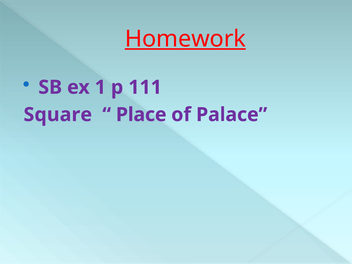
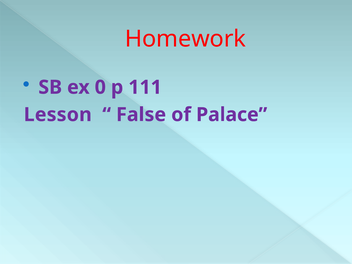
Homework underline: present -> none (185, 39)
1: 1 -> 0 (100, 87)
Square: Square -> Lesson (58, 115)
Place: Place -> False (141, 115)
